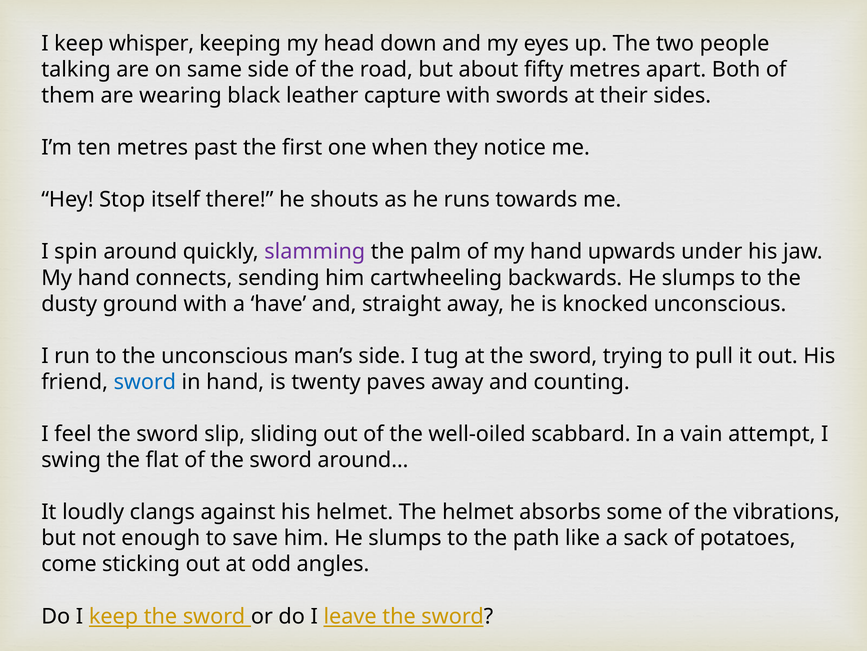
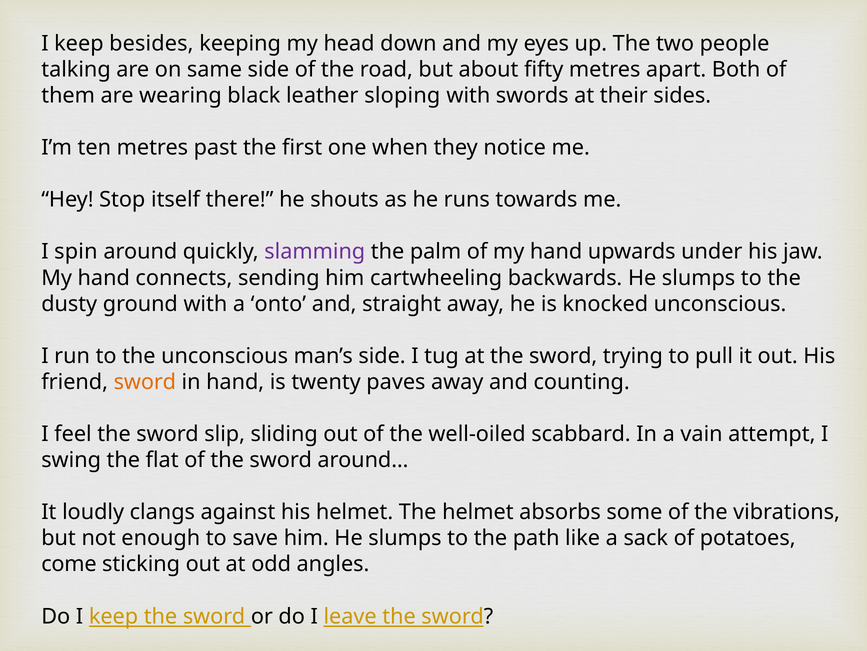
whisper: whisper -> besides (151, 43)
capture: capture -> sloping (402, 95)
have: have -> onto (278, 304)
sword colour: blue -> orange (145, 382)
